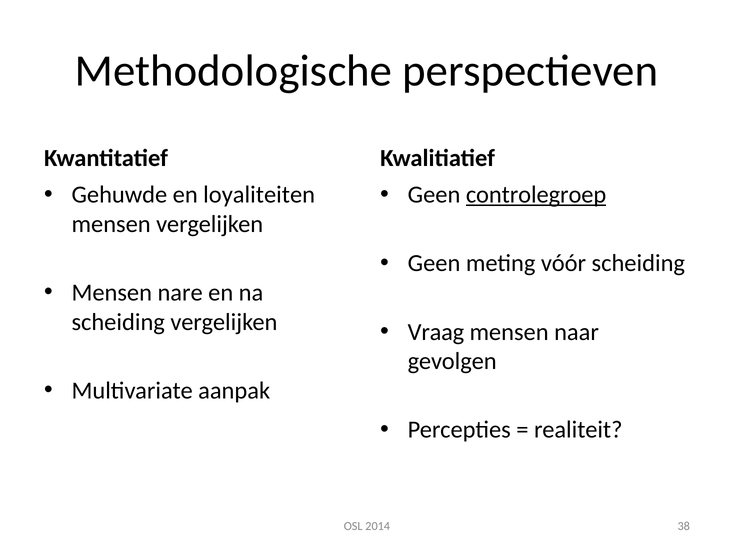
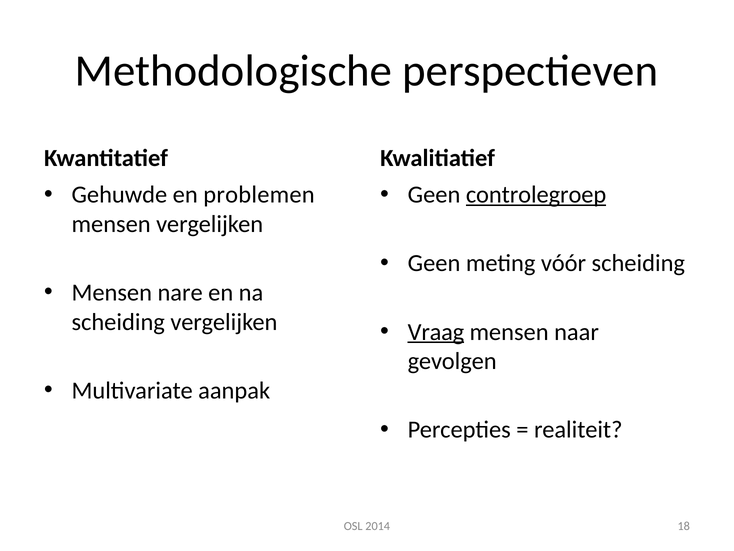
loyaliteiten: loyaliteiten -> problemen (259, 195)
Vraag underline: none -> present (436, 332)
38: 38 -> 18 (684, 526)
